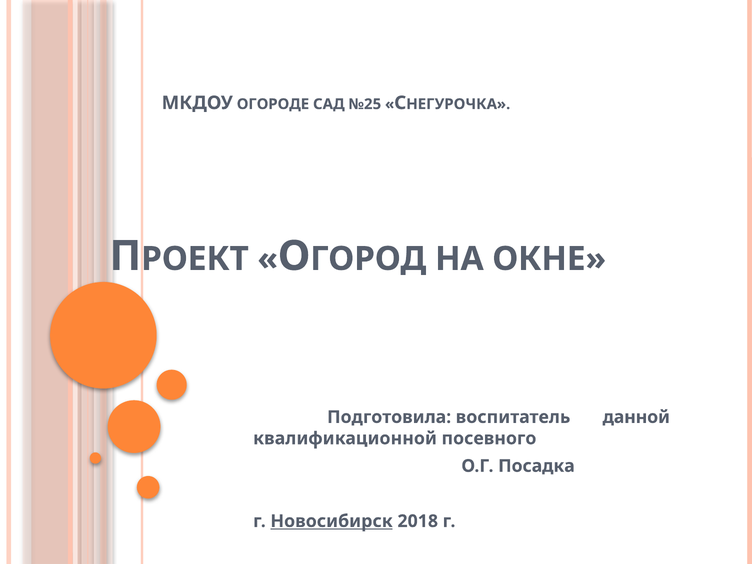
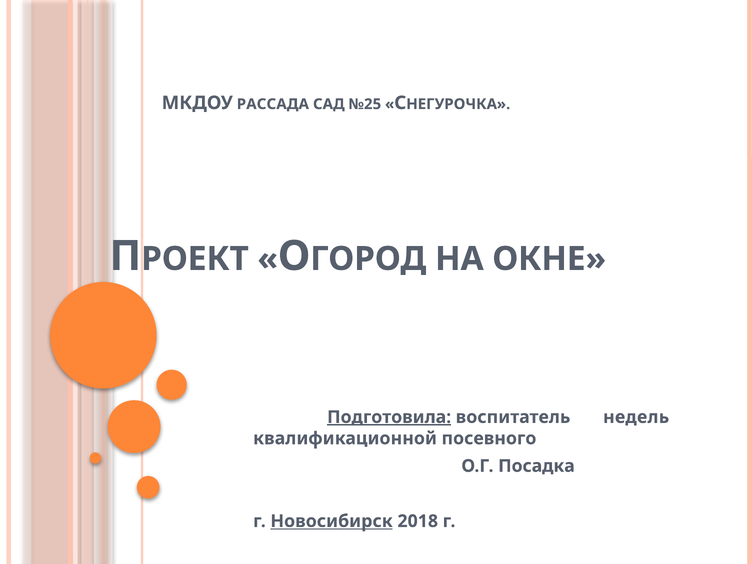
ОГОРОДЕ: ОГОРОДЕ -> РАССАДА (273, 104)
Подготовила underline: none -> present (389, 417)
данной: данной -> недель (636, 417)
